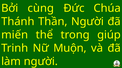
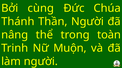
miến: miến -> nâng (15, 35)
giúp: giúp -> toàn (109, 35)
